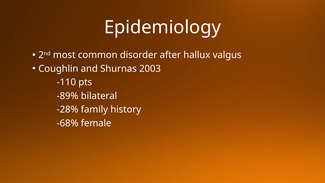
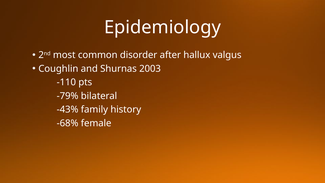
-89%: -89% -> -79% (68, 96)
-28%: -28% -> -43% (68, 109)
